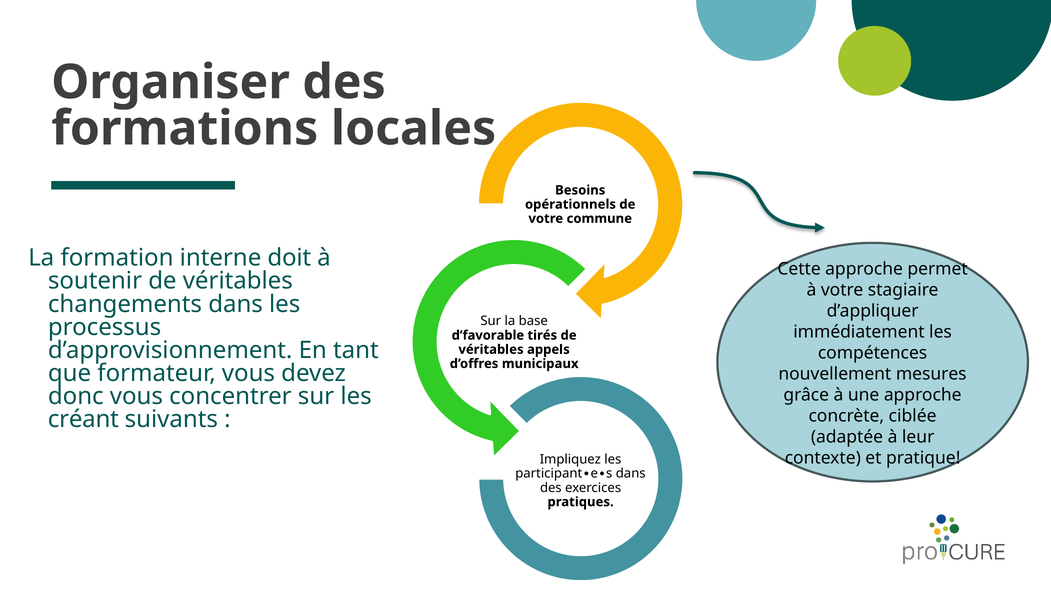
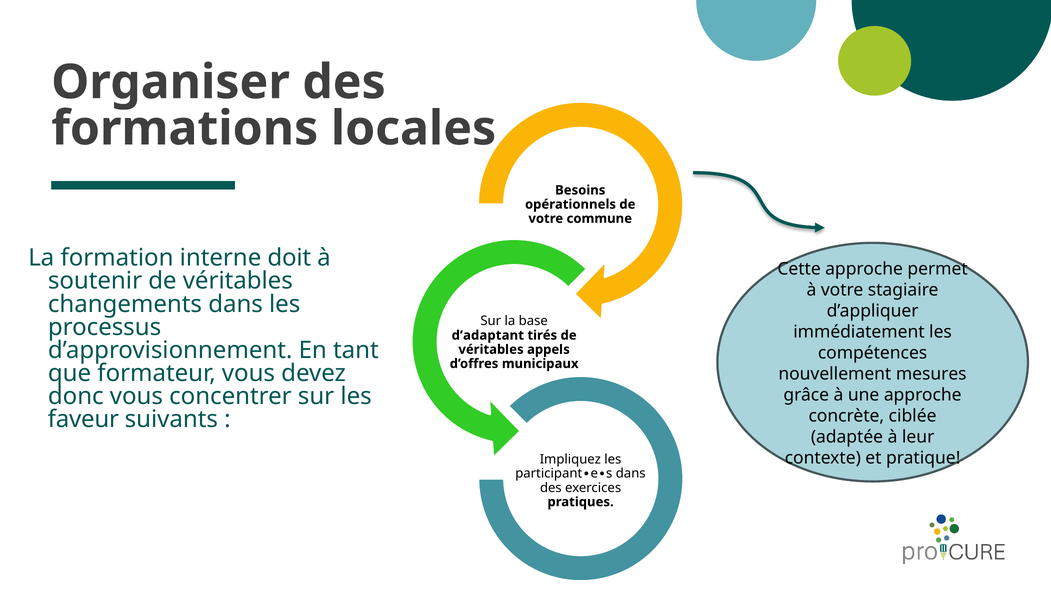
d’favorable: d’favorable -> d’adaptant (488, 335)
créant: créant -> faveur (83, 420)
